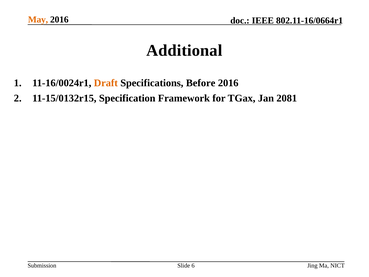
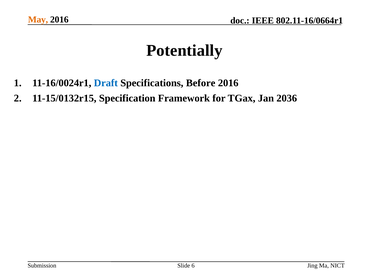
Additional: Additional -> Potentially (184, 50)
Draft colour: orange -> blue (106, 83)
2081: 2081 -> 2036 (287, 98)
